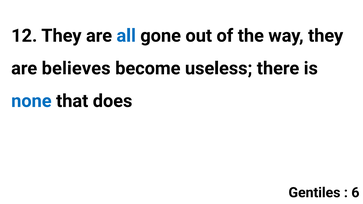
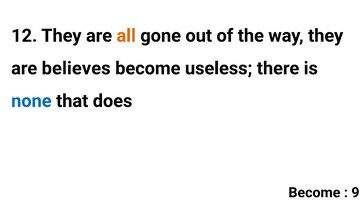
all colour: blue -> orange (126, 36)
Gentiles: Gentiles -> Become (314, 193)
6: 6 -> 9 (355, 193)
